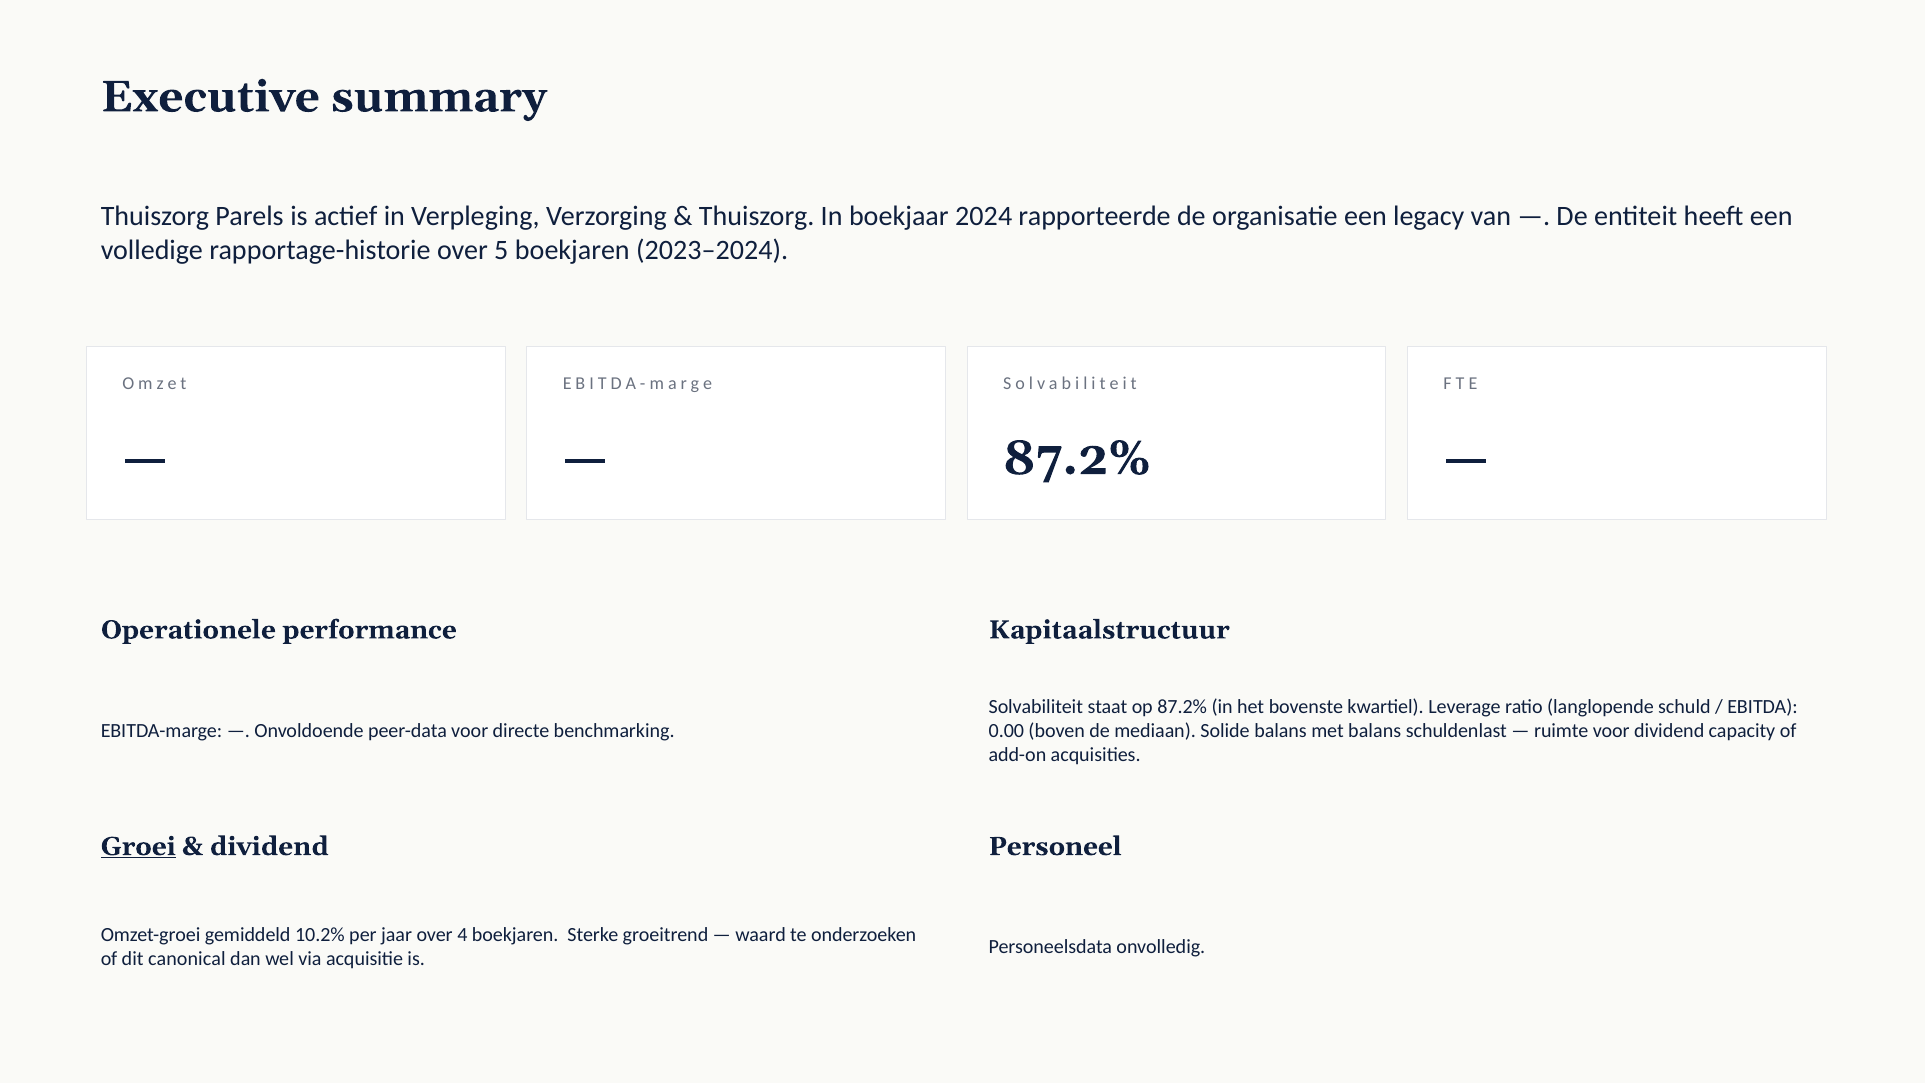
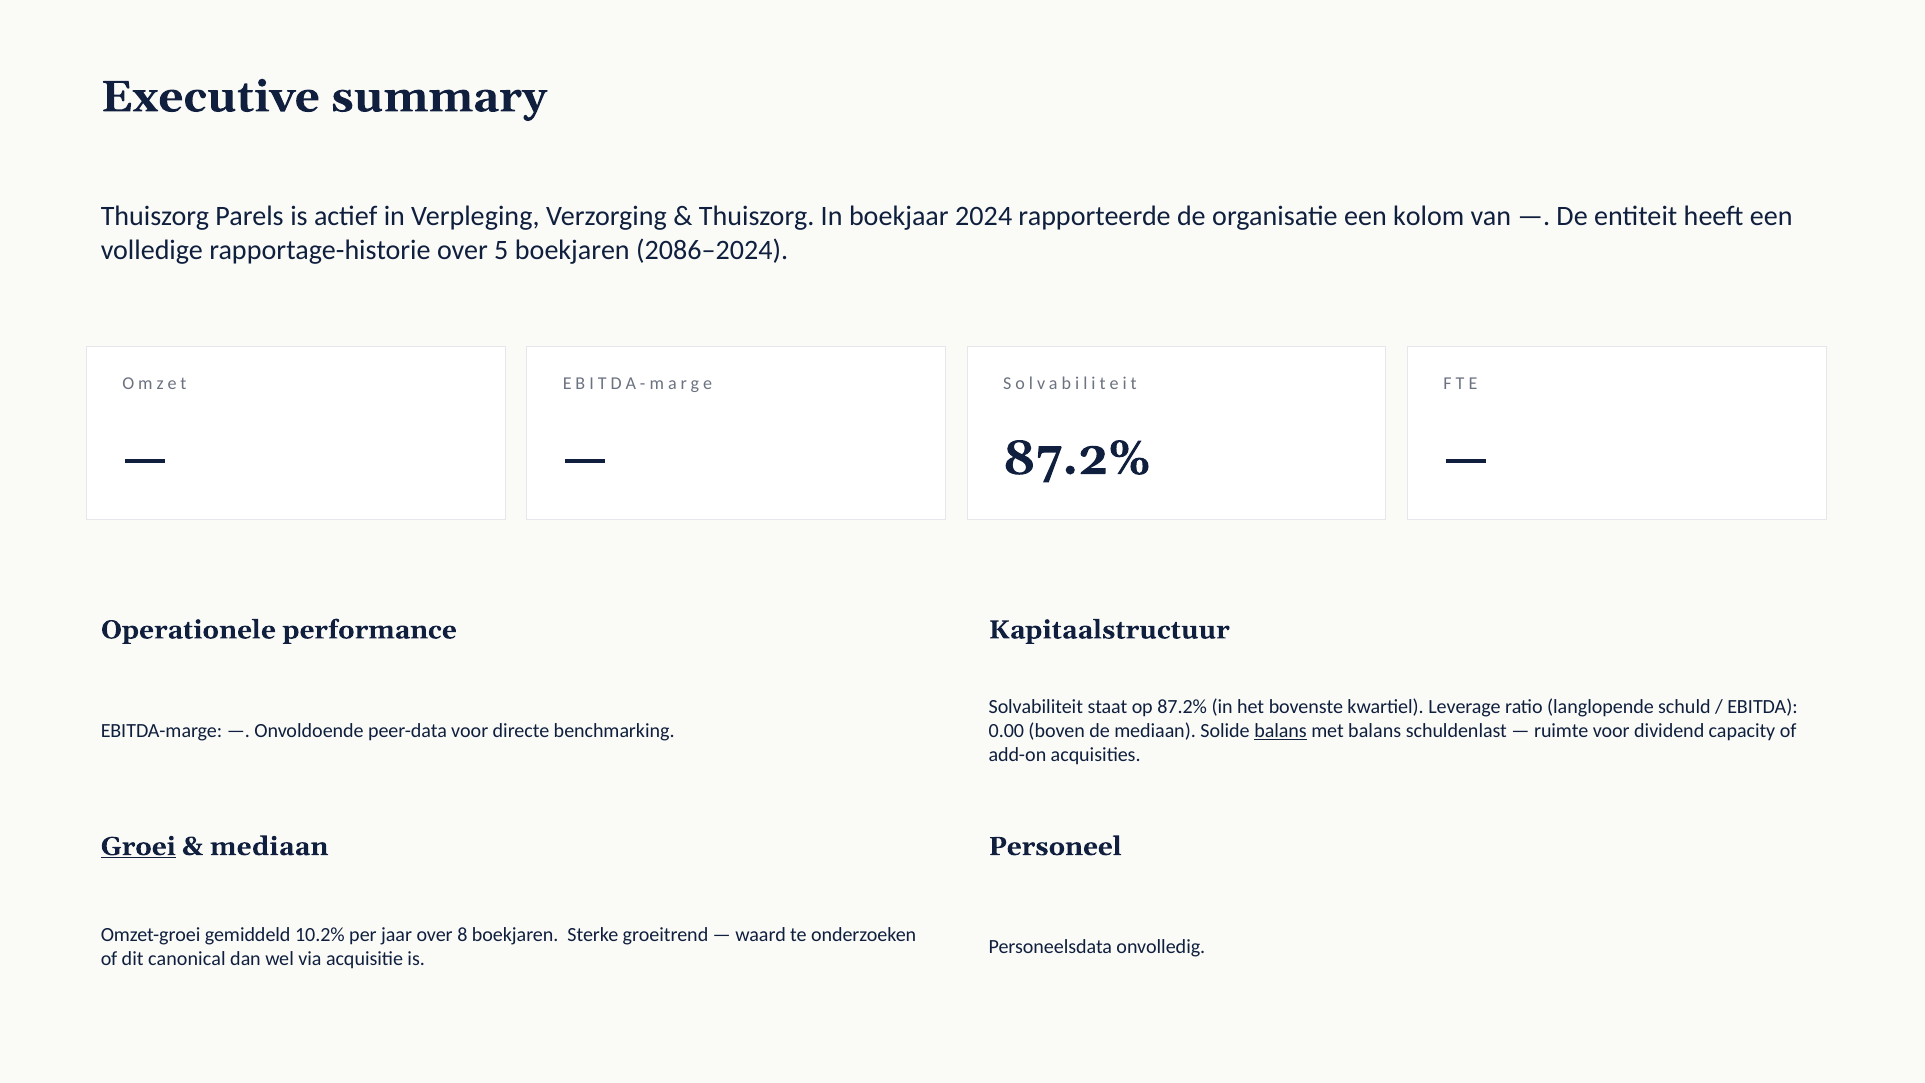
legacy: legacy -> kolom (1429, 216)
2023–2024: 2023–2024 -> 2086–2024 (712, 250)
balans underline: none -> present (1281, 730)
dividend: dividend -> mediaan (269, 846)
4: 4 -> 8 (462, 935)
